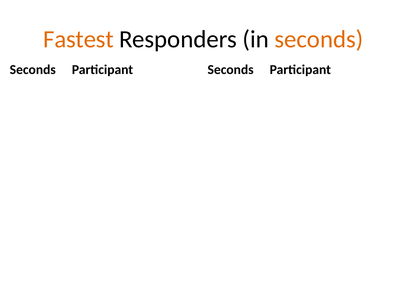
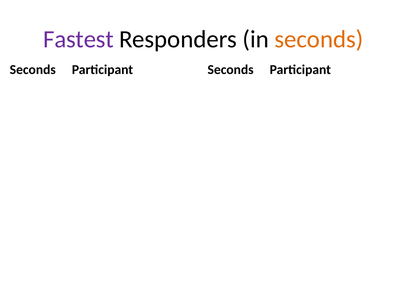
Fastest colour: orange -> purple (78, 39)
